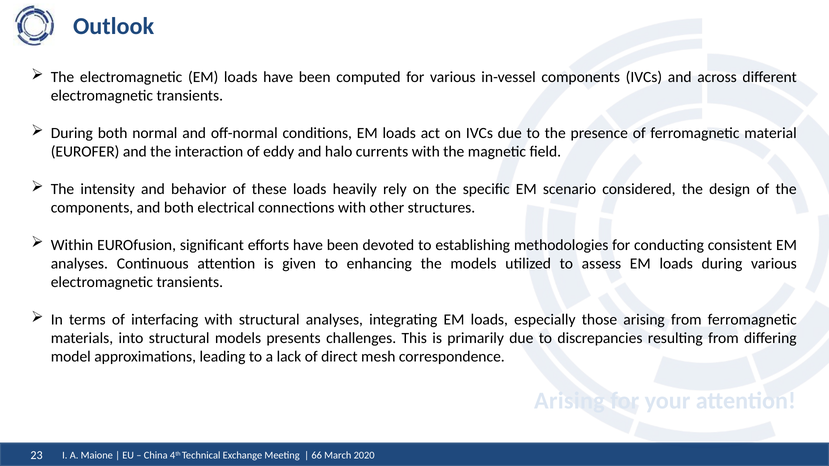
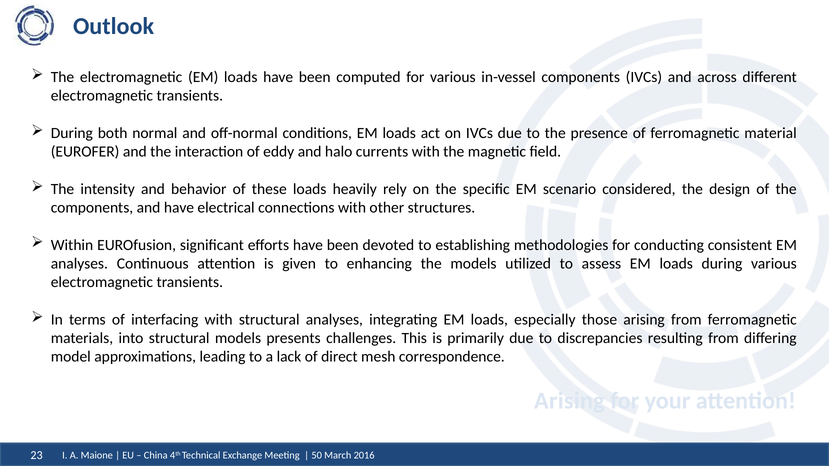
and both: both -> have (179, 208)
66: 66 -> 50 (317, 456)
2020: 2020 -> 2016 (364, 456)
